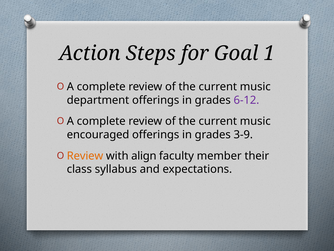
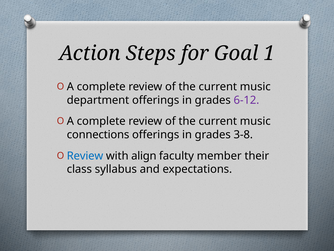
encouraged: encouraged -> connections (98, 134)
3-9: 3-9 -> 3-8 (243, 134)
Review colour: orange -> blue (85, 156)
